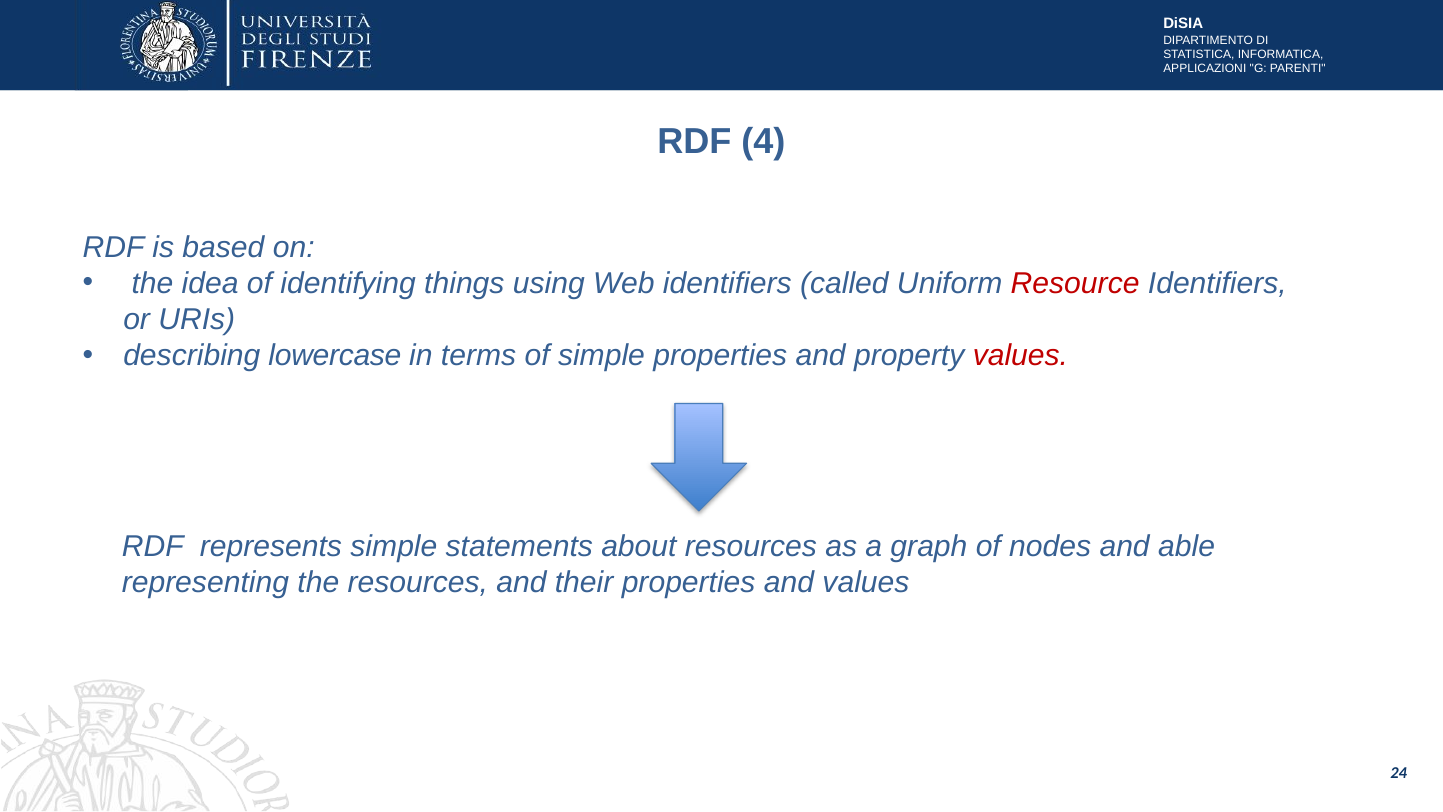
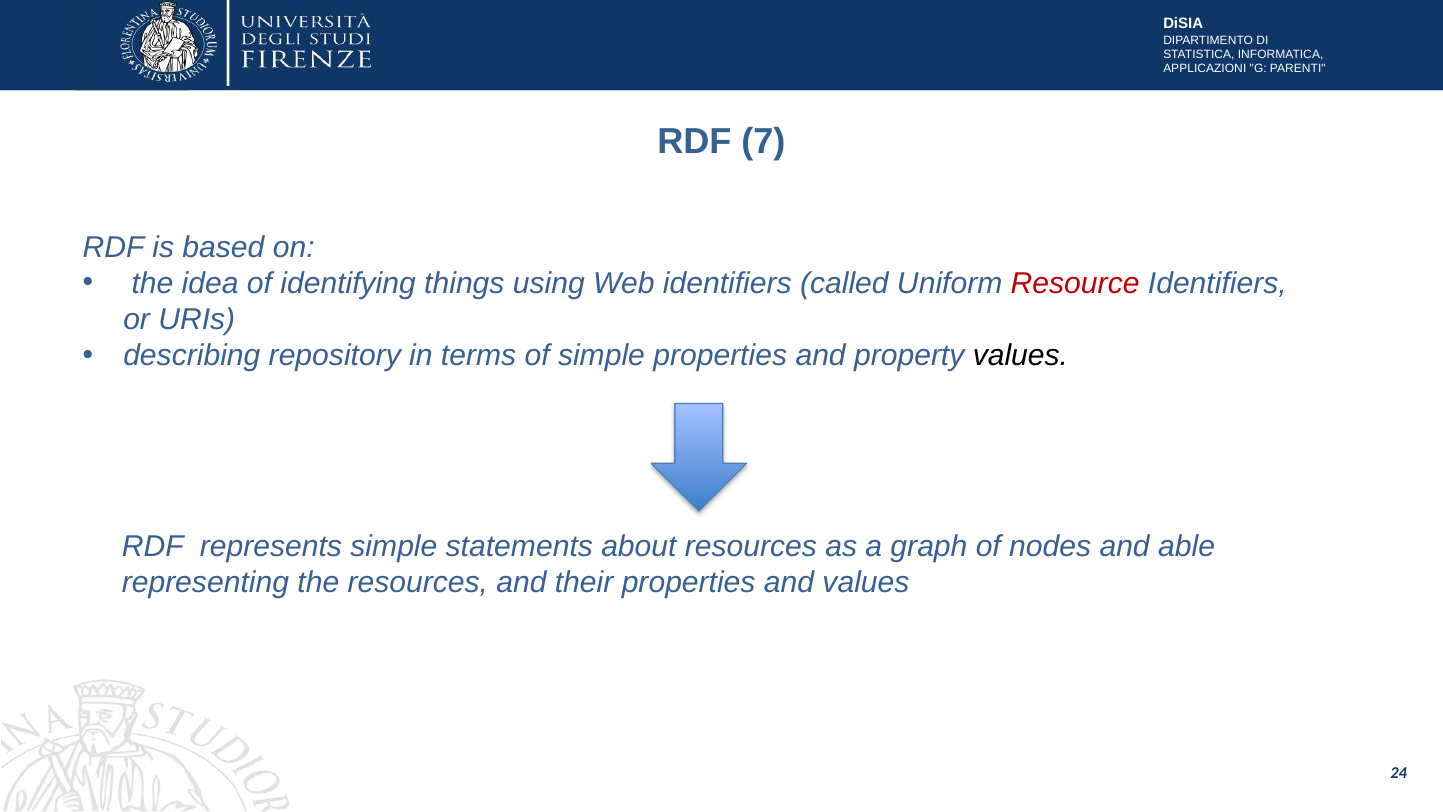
4: 4 -> 7 (763, 142)
lowercase: lowercase -> repository (335, 356)
values colour: red -> black (1020, 356)
